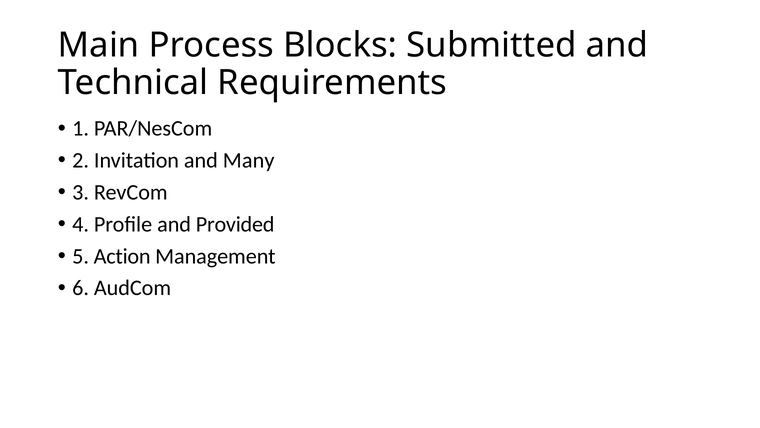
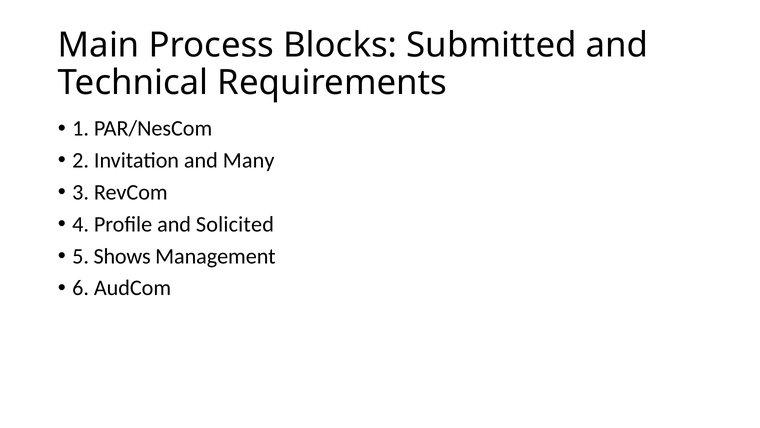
Provided: Provided -> Solicited (235, 224)
Action: Action -> Shows (122, 256)
